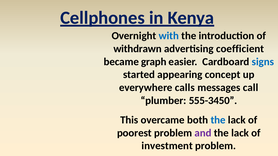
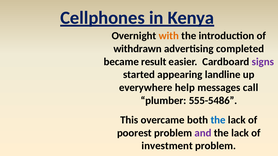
with colour: blue -> orange (169, 36)
coefficient: coefficient -> completed (240, 49)
graph: graph -> result (154, 62)
signs colour: blue -> purple (263, 62)
concept: concept -> landline (223, 75)
calls: calls -> help (185, 88)
555-3450: 555-3450 -> 555-5486 (213, 101)
